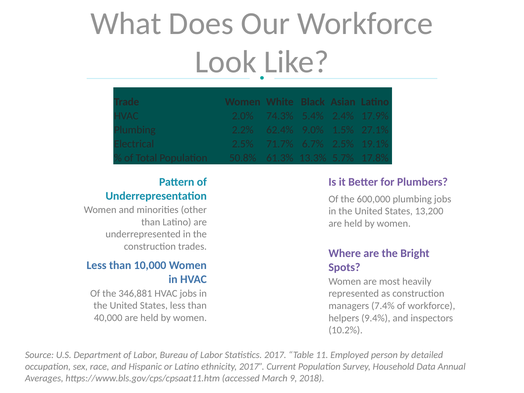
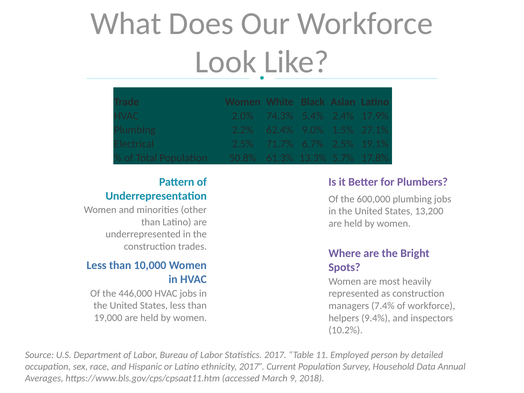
346,881: 346,881 -> 446,000 (135, 293)
40,000: 40,000 -> 19,000 (108, 318)
